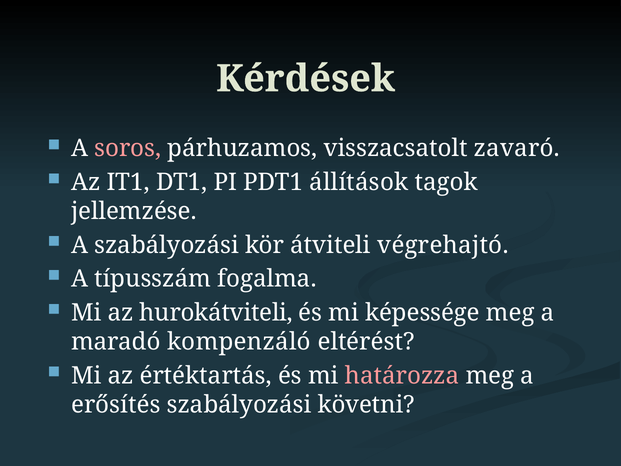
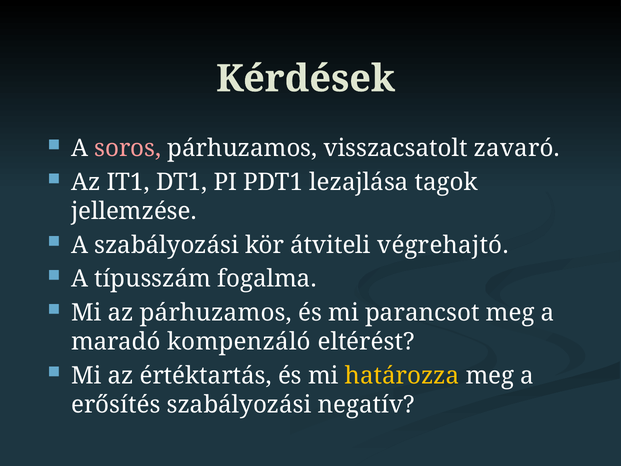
állítások: állítások -> lezajlása (359, 182)
az hurokátviteli: hurokátviteli -> párhuzamos (216, 313)
képessége: képessége -> parancsot (422, 313)
határozza colour: pink -> yellow (402, 375)
követni: követni -> negatív (366, 404)
